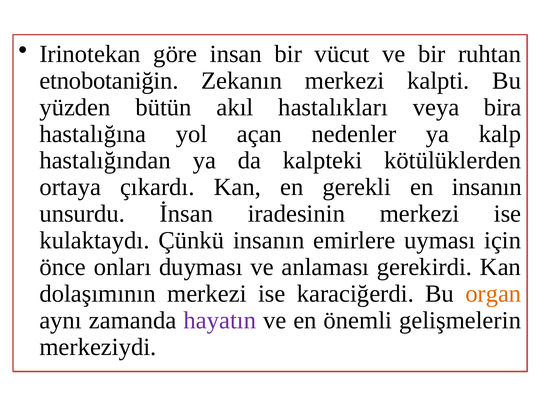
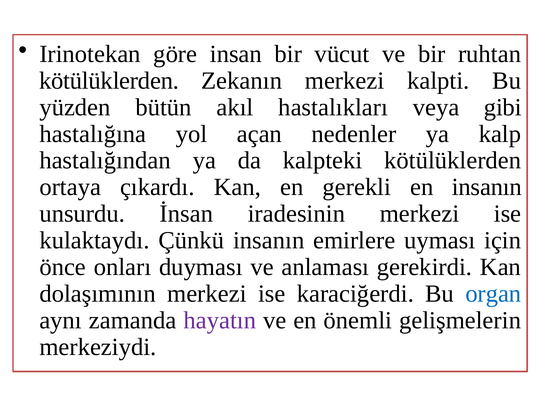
etnobotaniğin: etnobotaniğin -> kötülüklerden (109, 81)
bira: bira -> gibi (503, 107)
organ colour: orange -> blue (493, 294)
